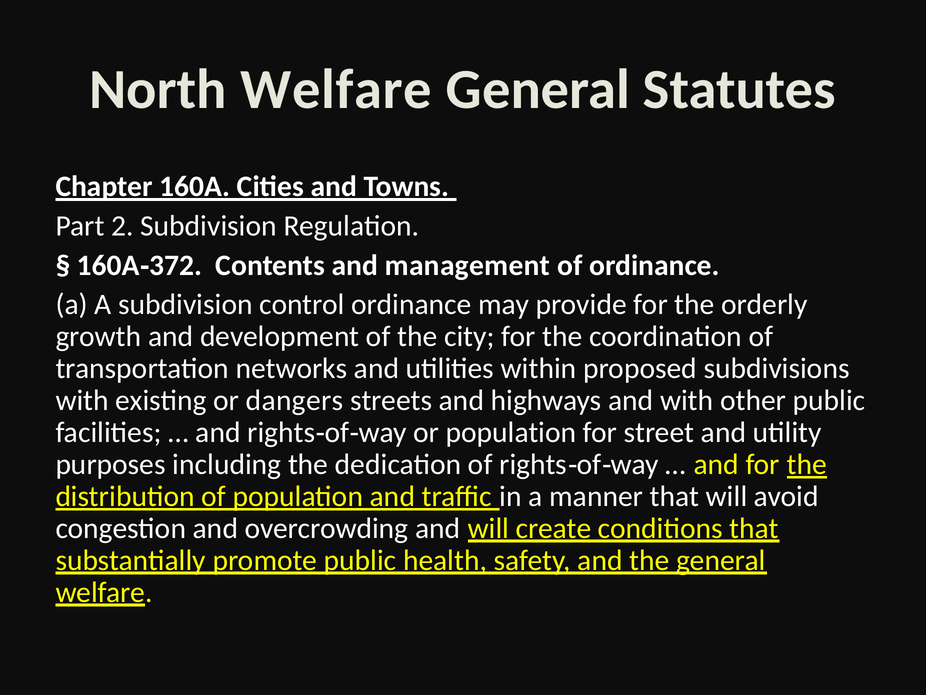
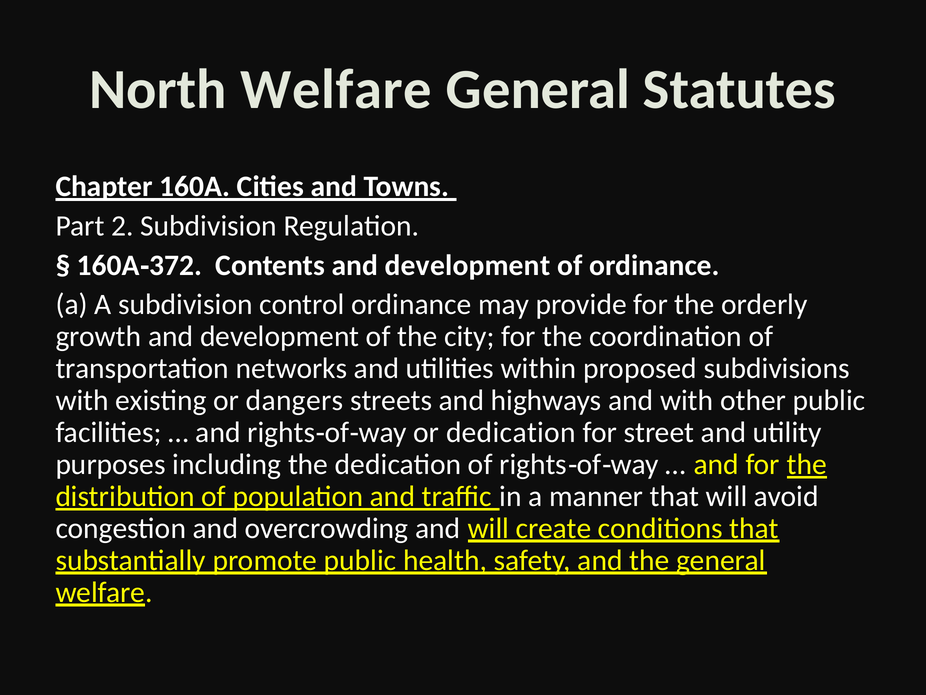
Contents and management: management -> development (467, 265)
or population: population -> dedication (511, 432)
